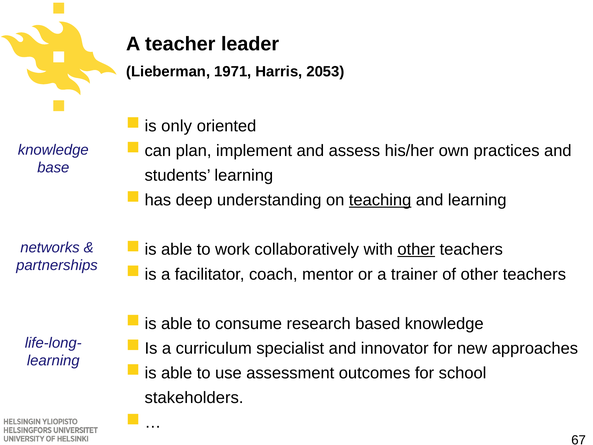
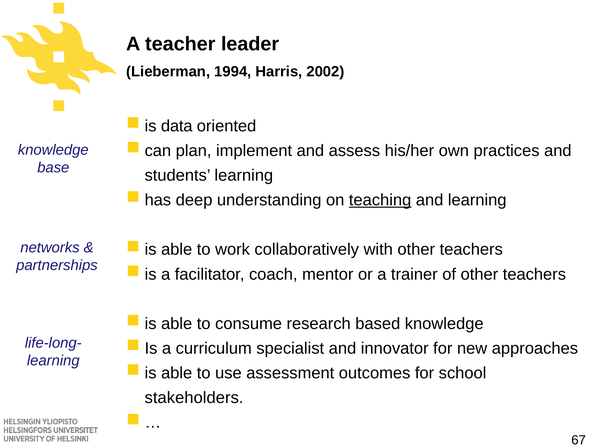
1971: 1971 -> 1994 (233, 71)
2053: 2053 -> 2002 (325, 71)
only: only -> data (177, 126)
other underline: present -> none (416, 249)
